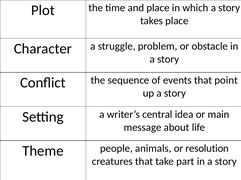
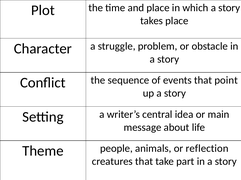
resolution: resolution -> reflection (207, 149)
